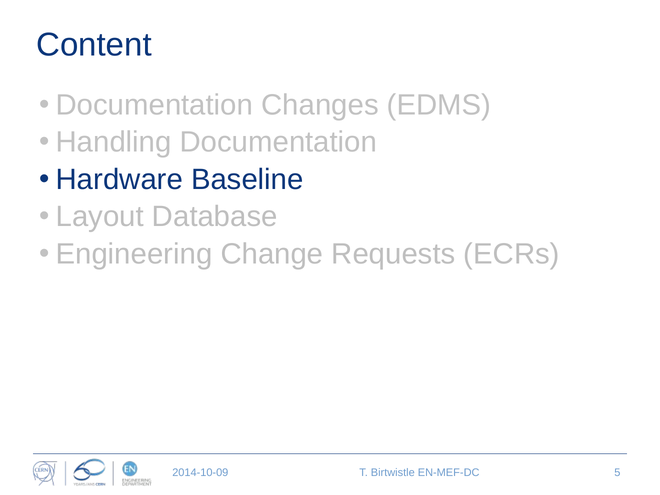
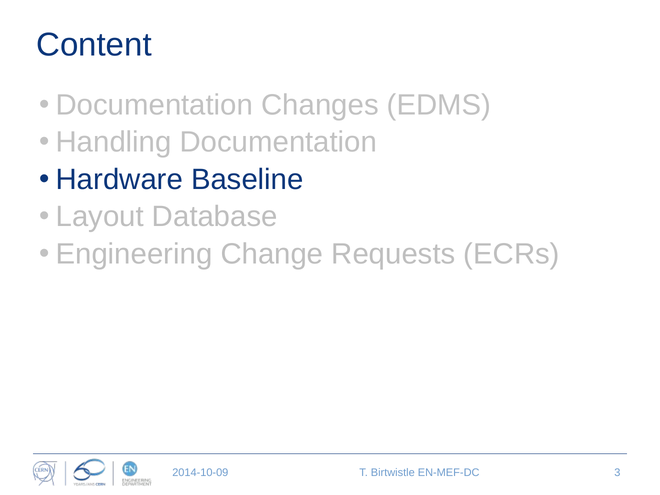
5: 5 -> 3 (617, 473)
